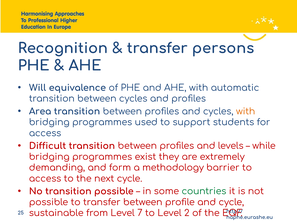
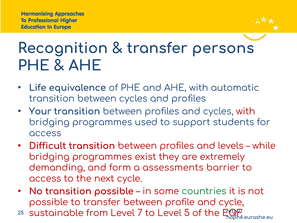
Will: Will -> Life (38, 88)
Area: Area -> Your (40, 111)
with colour: orange -> red (246, 111)
methodology: methodology -> assessments (173, 168)
2: 2 -> 5 (187, 213)
